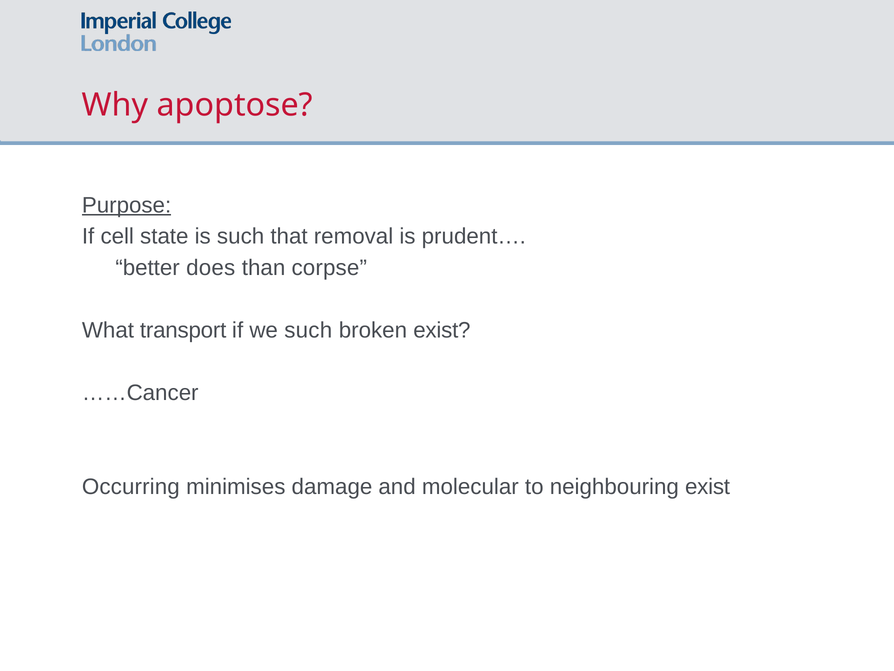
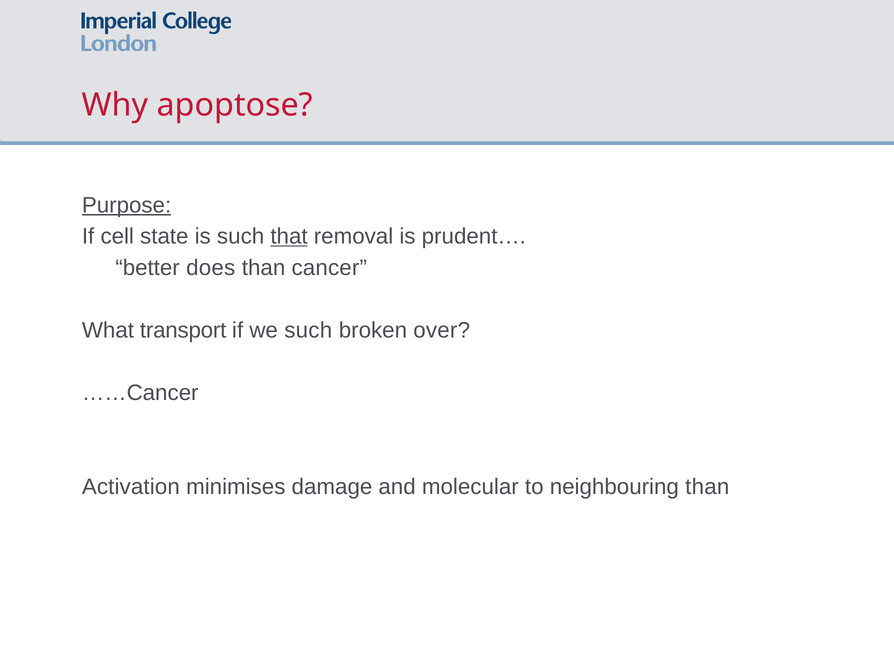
that underline: none -> present (289, 236)
corpse: corpse -> cancer (329, 268)
broken exist: exist -> over (442, 330)
Occurring: Occurring -> Activation (131, 487)
neighbouring exist: exist -> than (707, 487)
